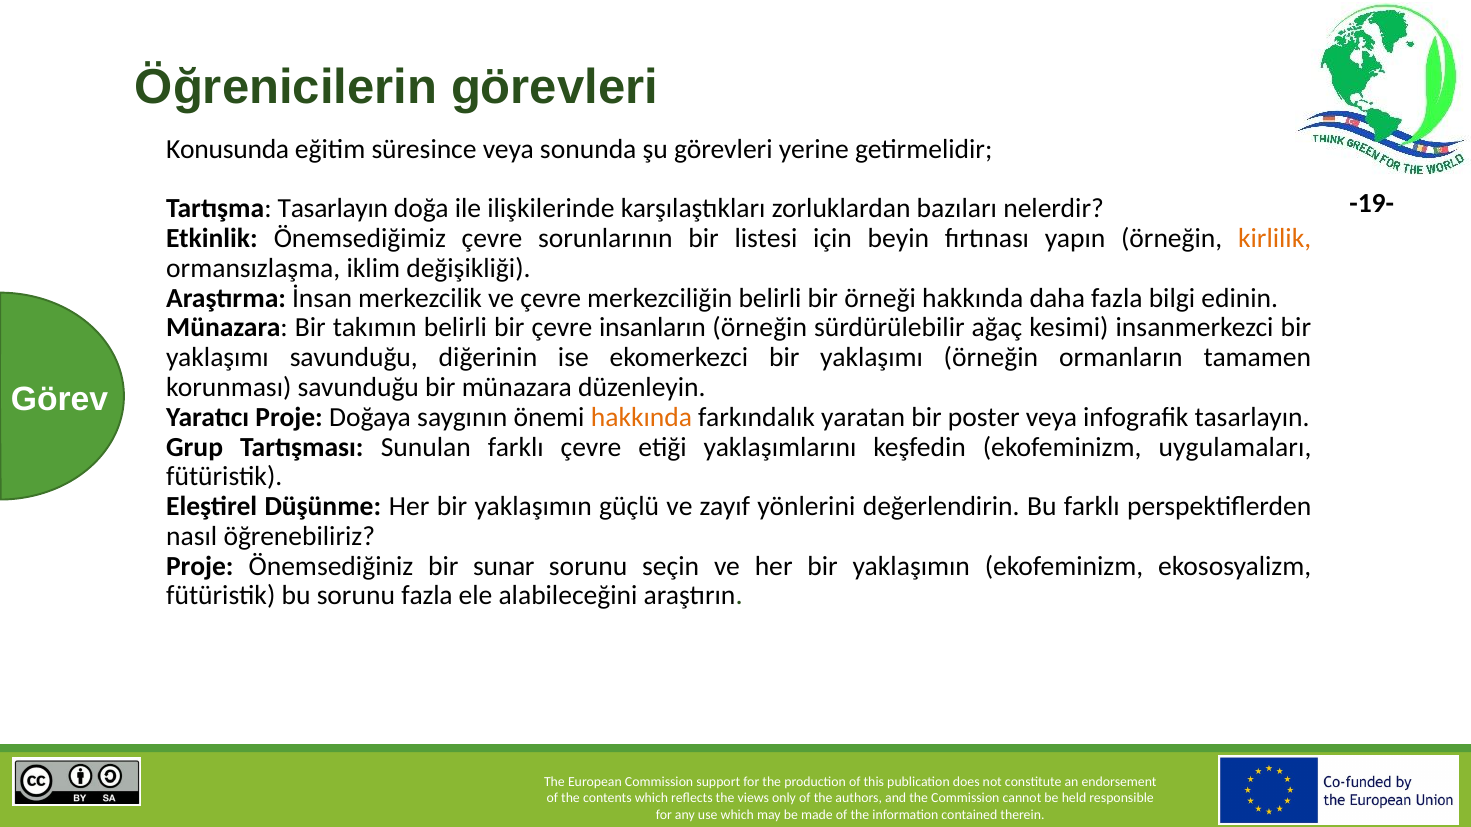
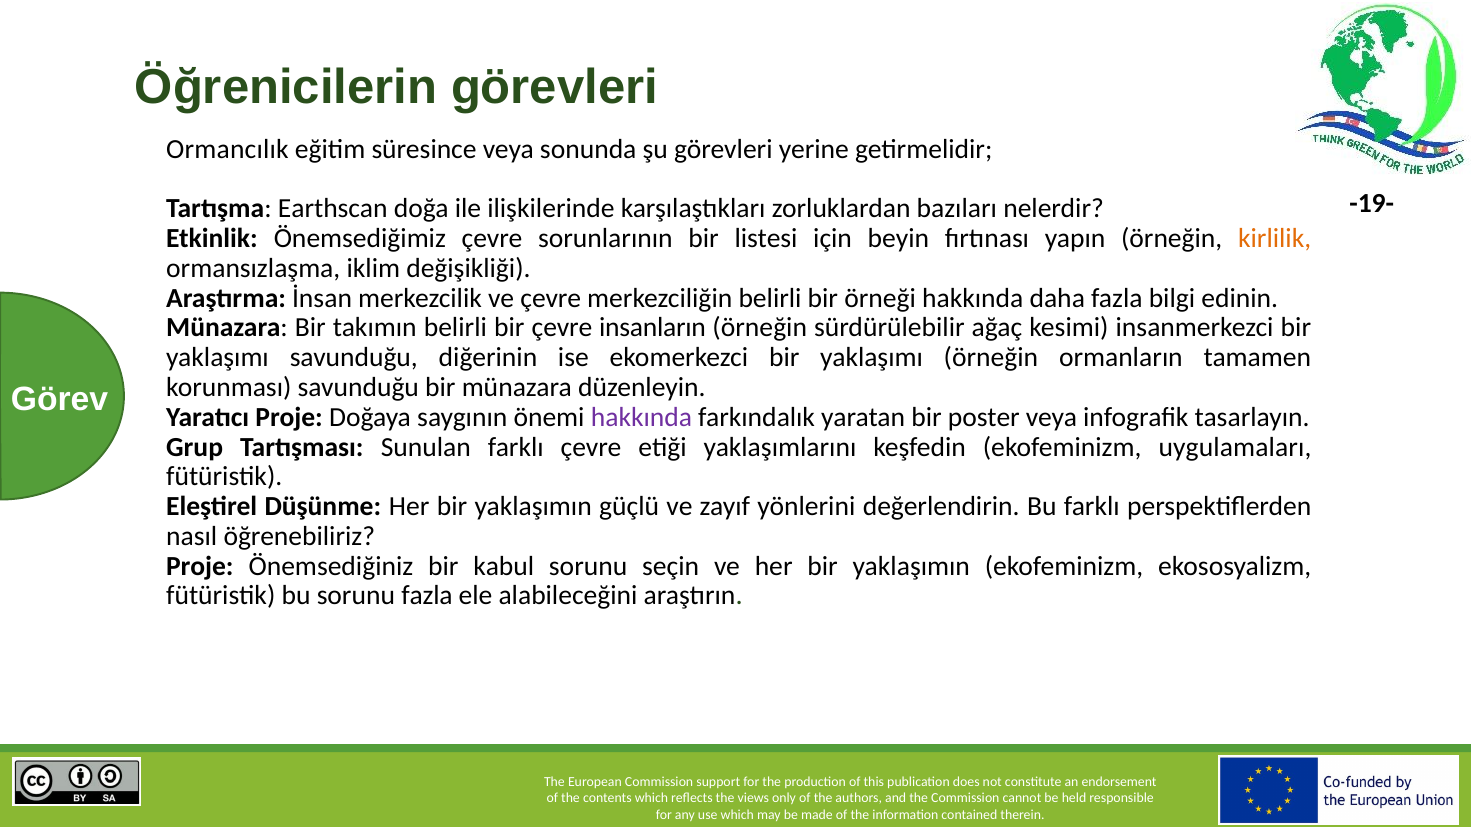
Konusunda: Konusunda -> Ormancılık (227, 149)
Tartışma Tasarlayın: Tasarlayın -> Earthscan (333, 209)
hakkında colour: orange -> purple (642, 417)
sunar: sunar -> kabul (504, 566)
